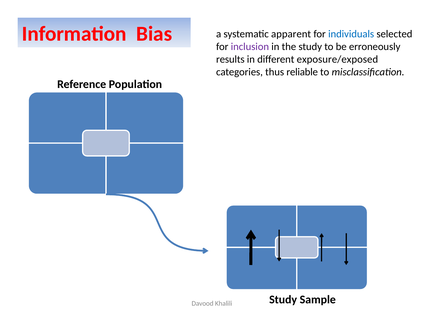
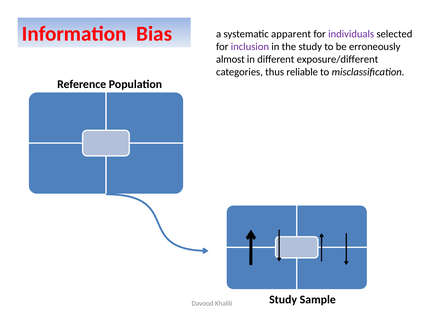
individuals colour: blue -> purple (351, 34)
results: results -> almost (230, 59)
exposure/exposed: exposure/exposed -> exposure/different (337, 59)
